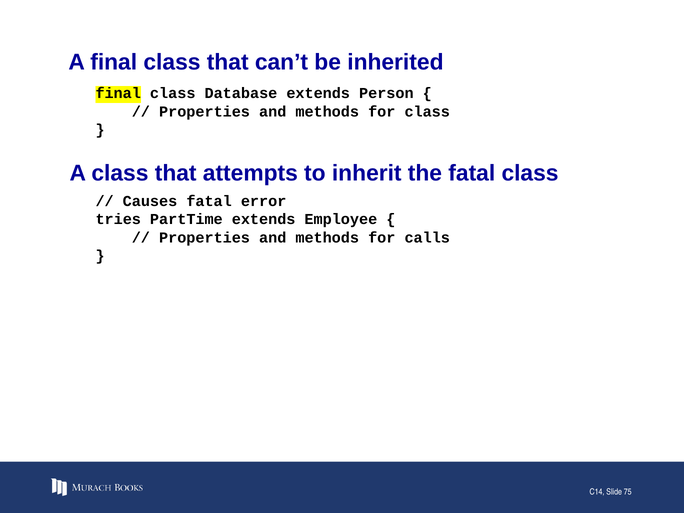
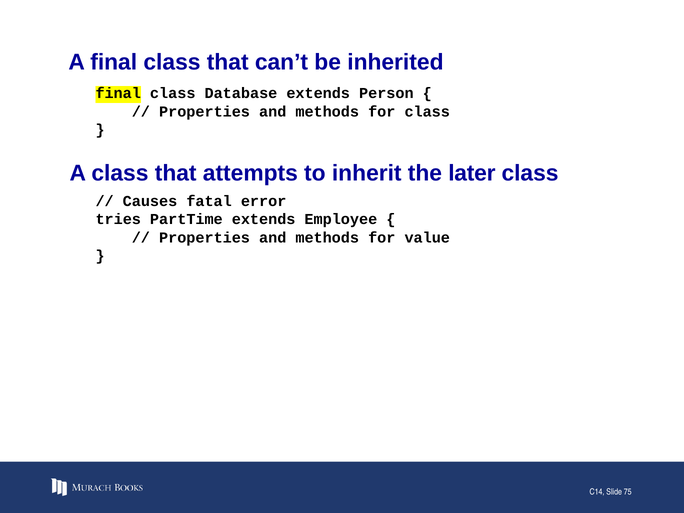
the fatal: fatal -> later (472, 173)
calls: calls -> value (427, 238)
